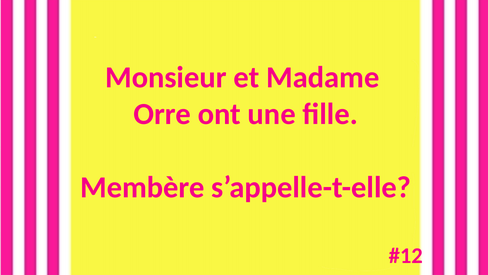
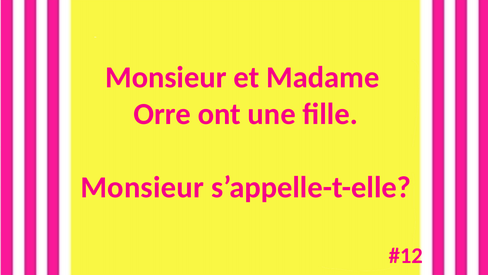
Membère: Membère -> Monsieur (142, 187)
